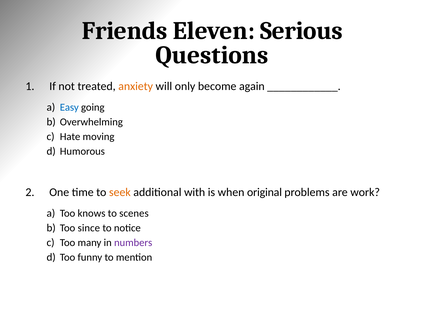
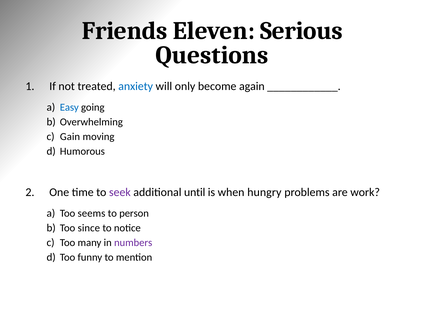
anxiety colour: orange -> blue (136, 86)
Hate: Hate -> Gain (70, 137)
seek colour: orange -> purple (120, 192)
with: with -> until (195, 192)
original: original -> hungry (264, 192)
knows: knows -> seems (91, 213)
scenes: scenes -> person (134, 213)
